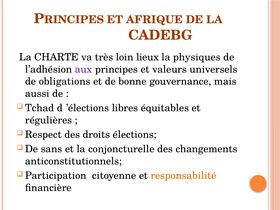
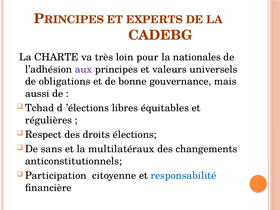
AFRIQUE: AFRIQUE -> EXPERTS (155, 20)
lieux: lieux -> pour (147, 57)
physiques: physiques -> nationales (197, 57)
conjoncturelle: conjoncturelle -> multilatéraux (121, 149)
responsabilité colour: orange -> blue (184, 176)
